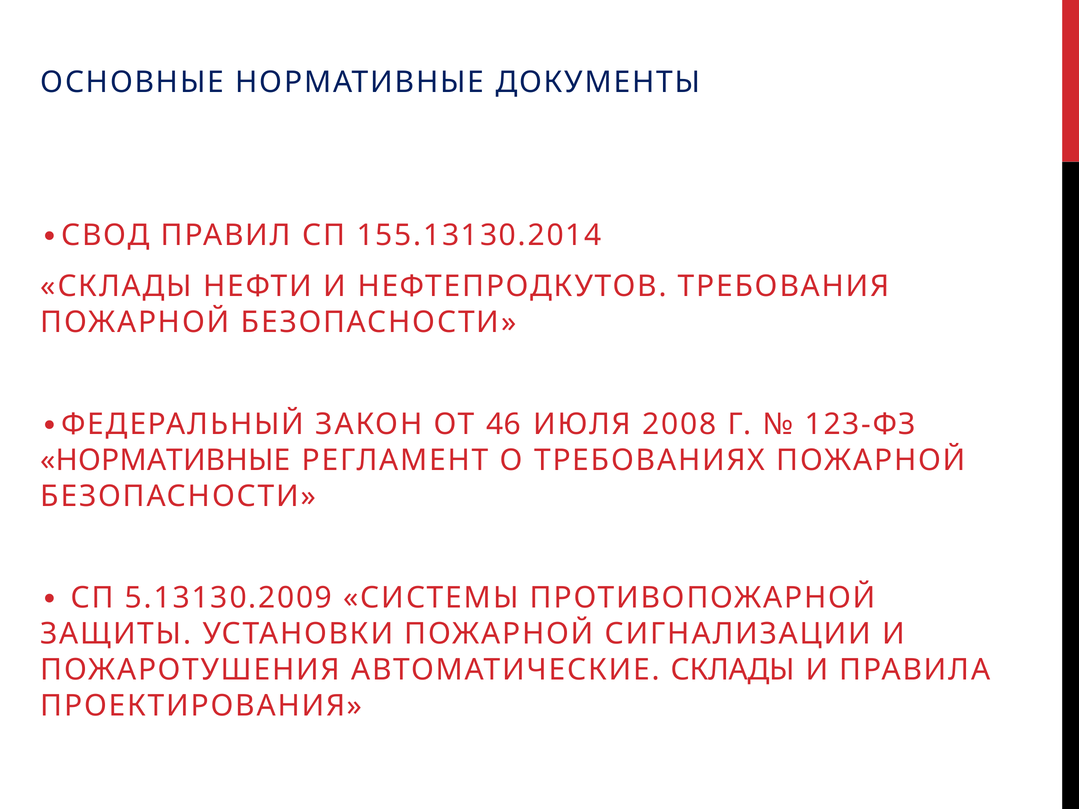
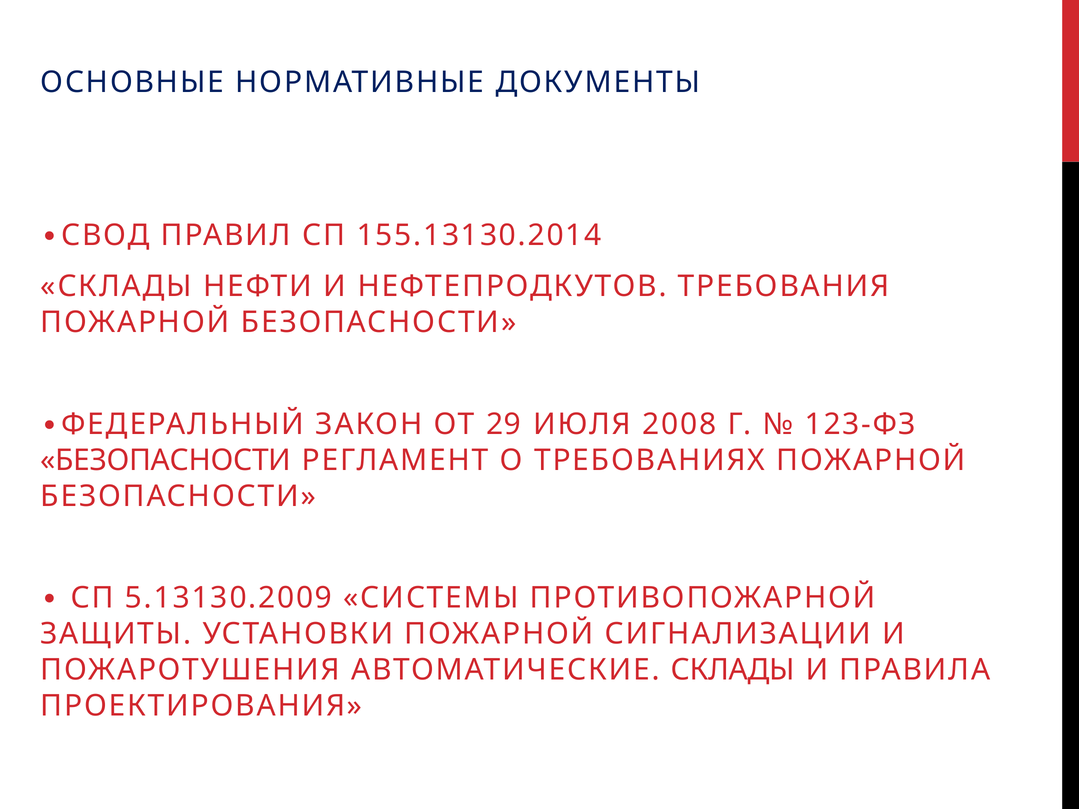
46: 46 -> 29 (504, 424)
НОРМАТИВНЫЕ: НОРМАТИВНЫЕ -> БЕЗОПАСНОСТИ (166, 460)
